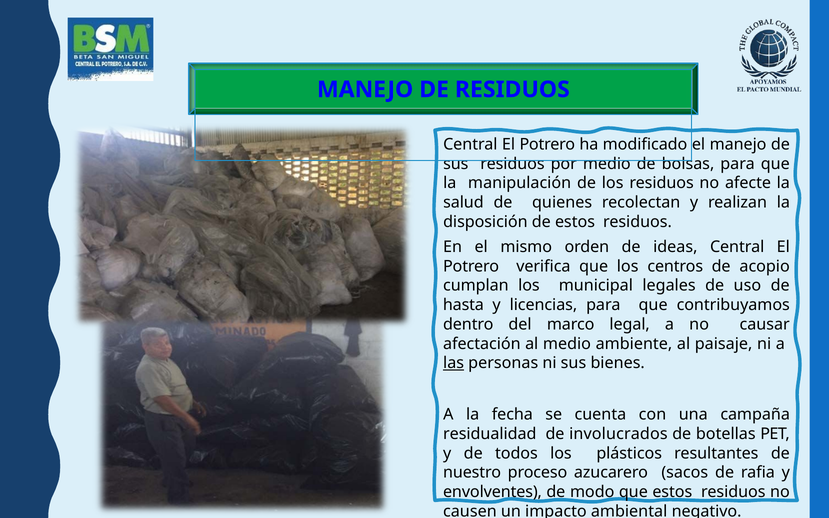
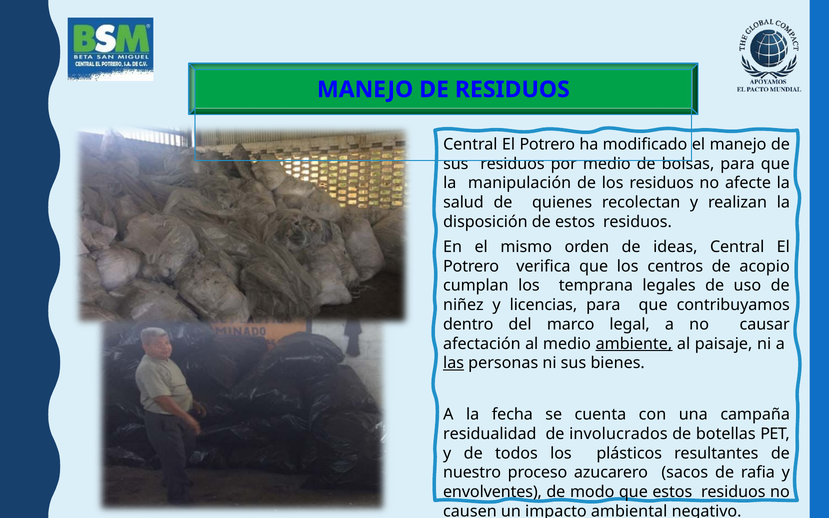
municipal: municipal -> temprana (596, 286)
hasta: hasta -> niñez (463, 305)
ambiente underline: none -> present (634, 344)
